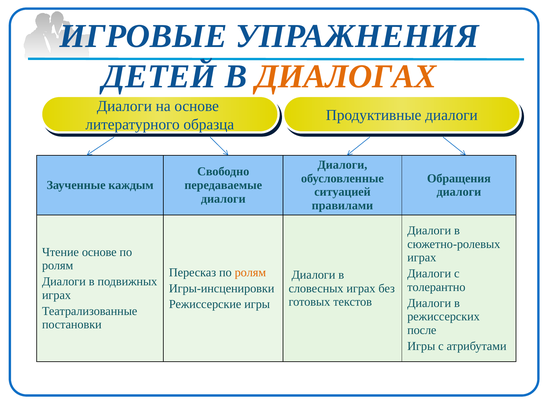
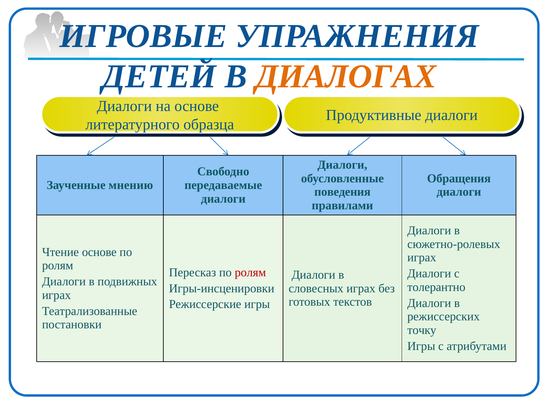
каждым: каждым -> мнению (131, 185)
ситуацией: ситуацией -> поведения (342, 192)
ролям colour: orange -> red (250, 272)
после: после -> точку (422, 330)
